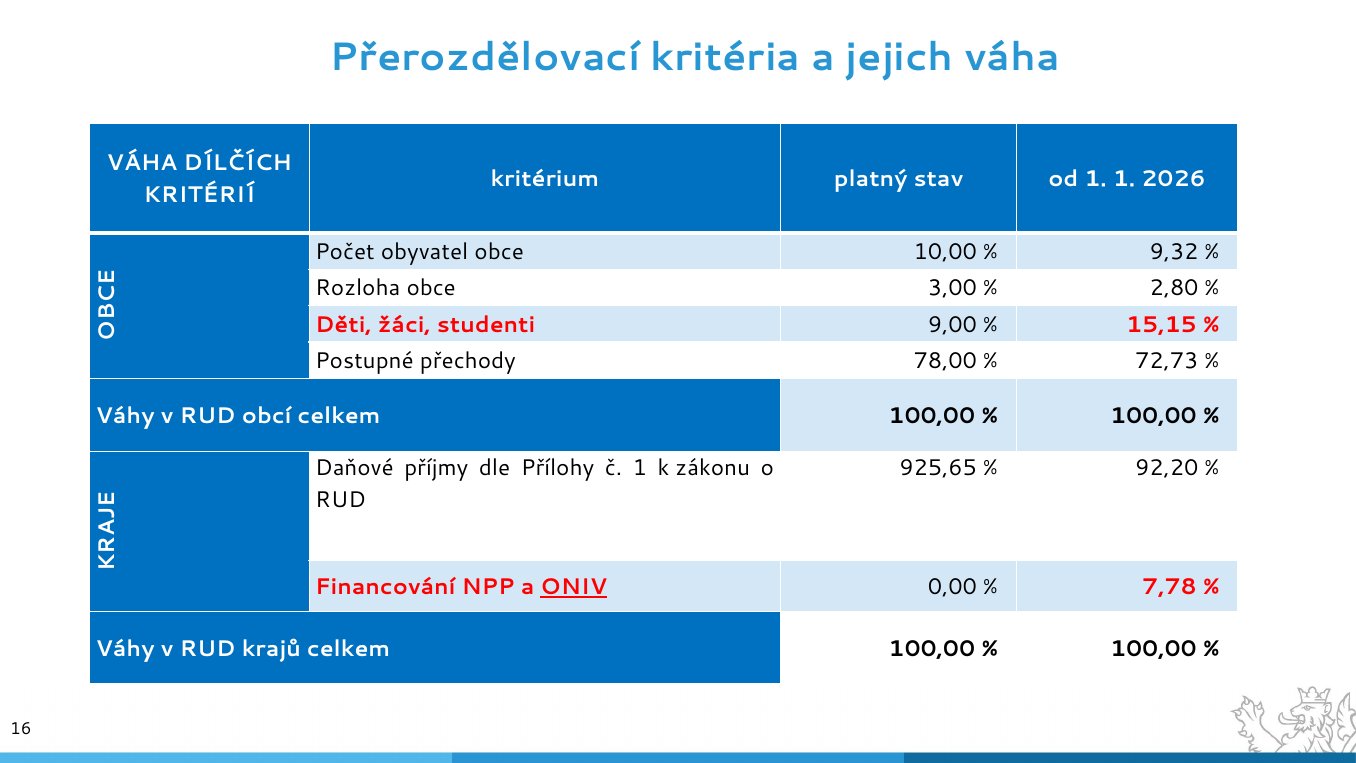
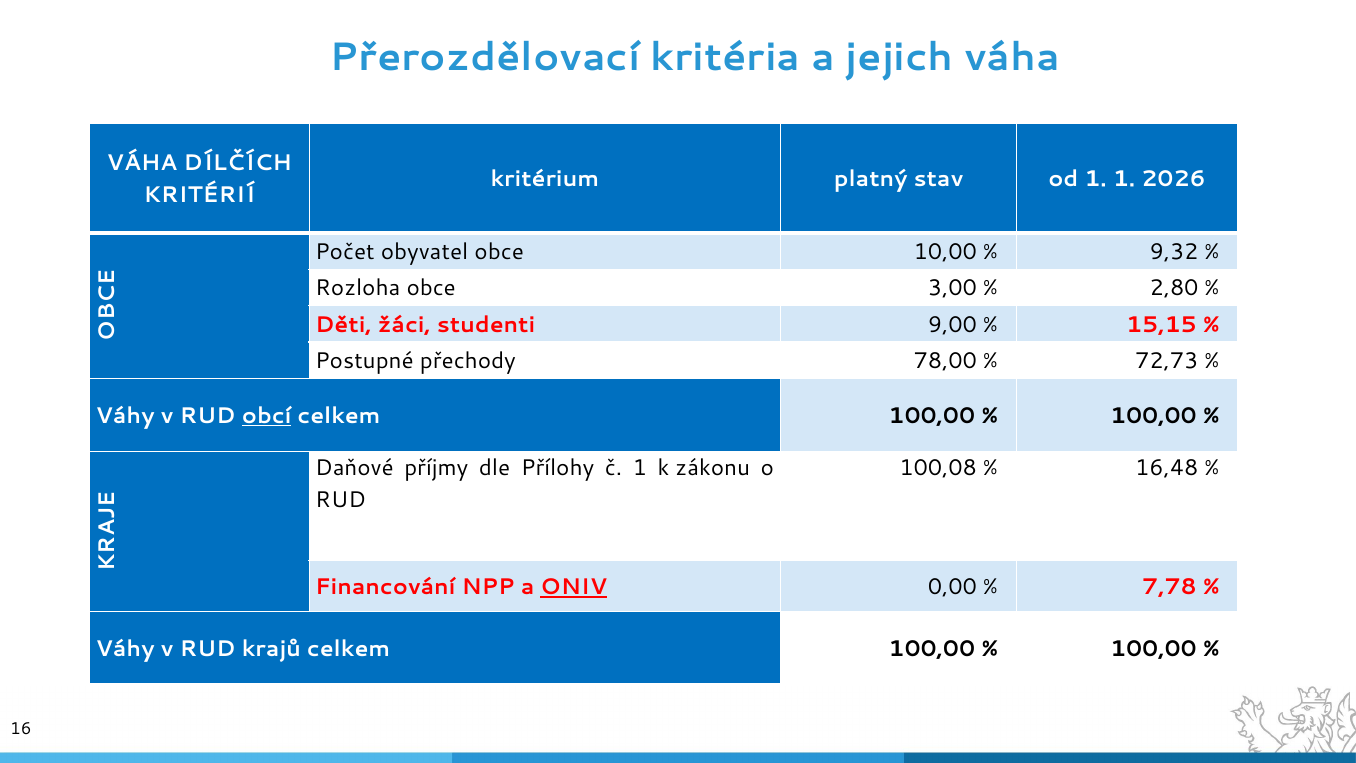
obcí underline: none -> present (267, 416)
925,65: 925,65 -> 100,08 (938, 468)
92,20: 92,20 -> 16,48 (1167, 468)
